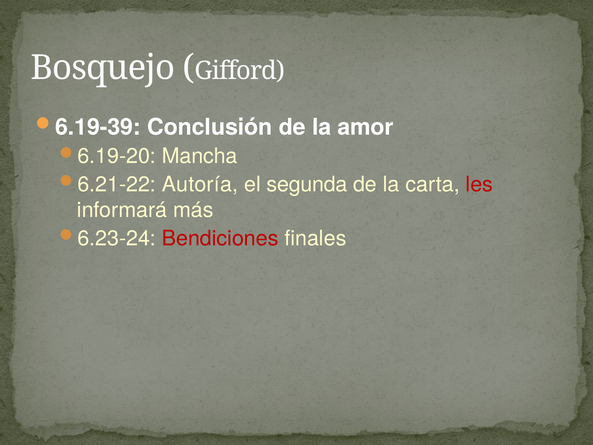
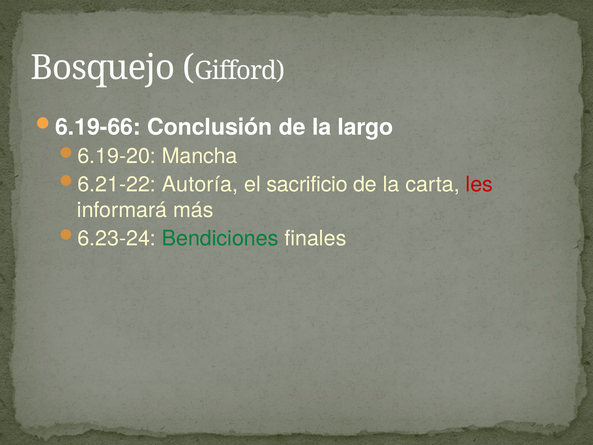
6.19-39: 6.19-39 -> 6.19-66 (98, 127)
amor: amor -> largo (365, 127)
segunda: segunda -> sacrificio (307, 184)
Bendiciones colour: red -> green (220, 238)
